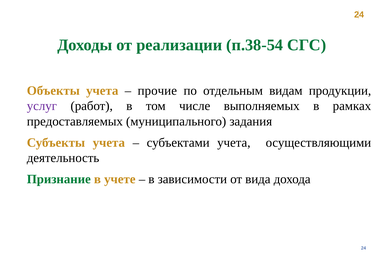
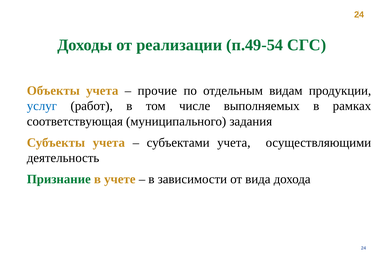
п.38-54: п.38-54 -> п.49-54 (255, 45)
услуг colour: purple -> blue (42, 106)
предоставляемых: предоставляемых -> соответствующая (75, 122)
